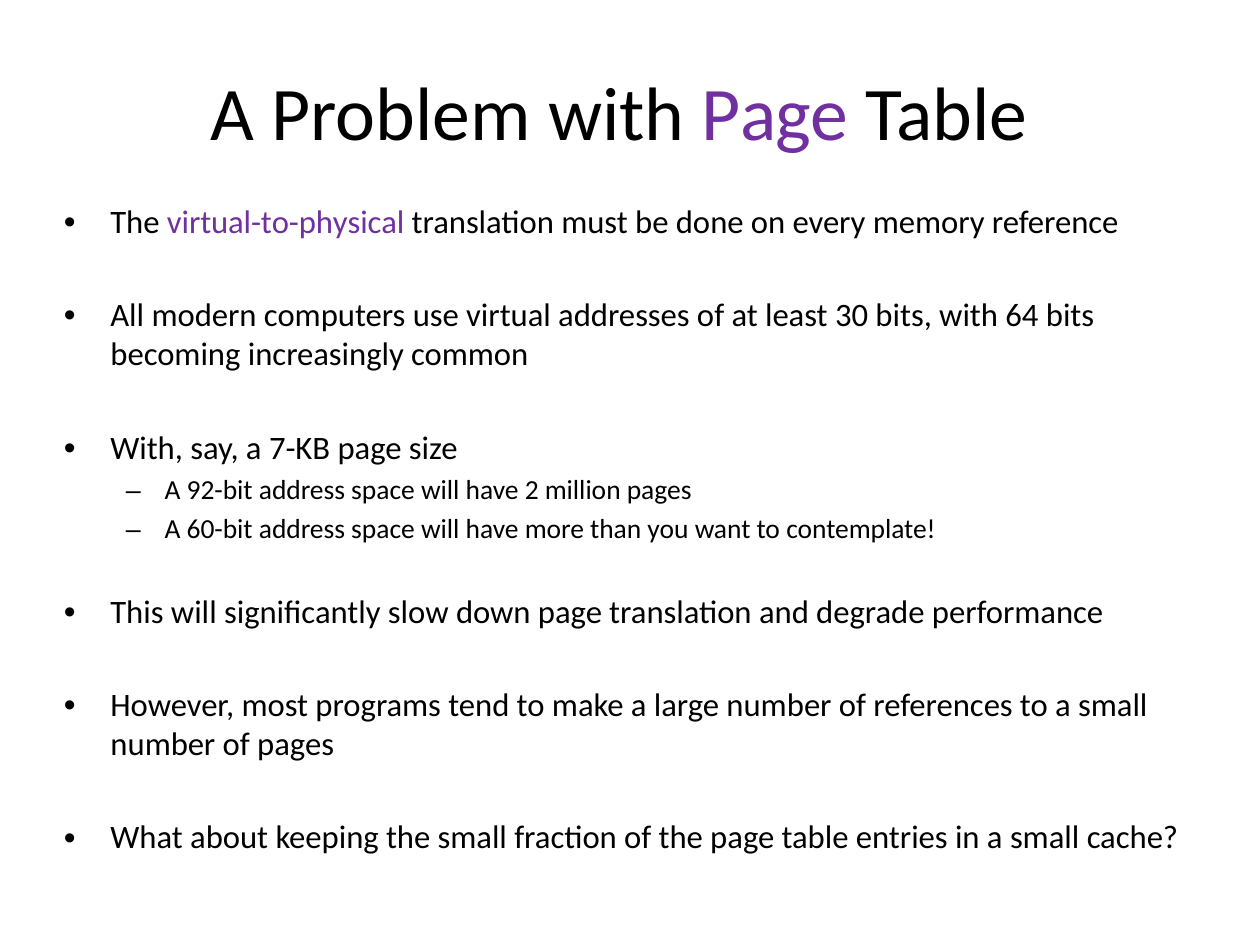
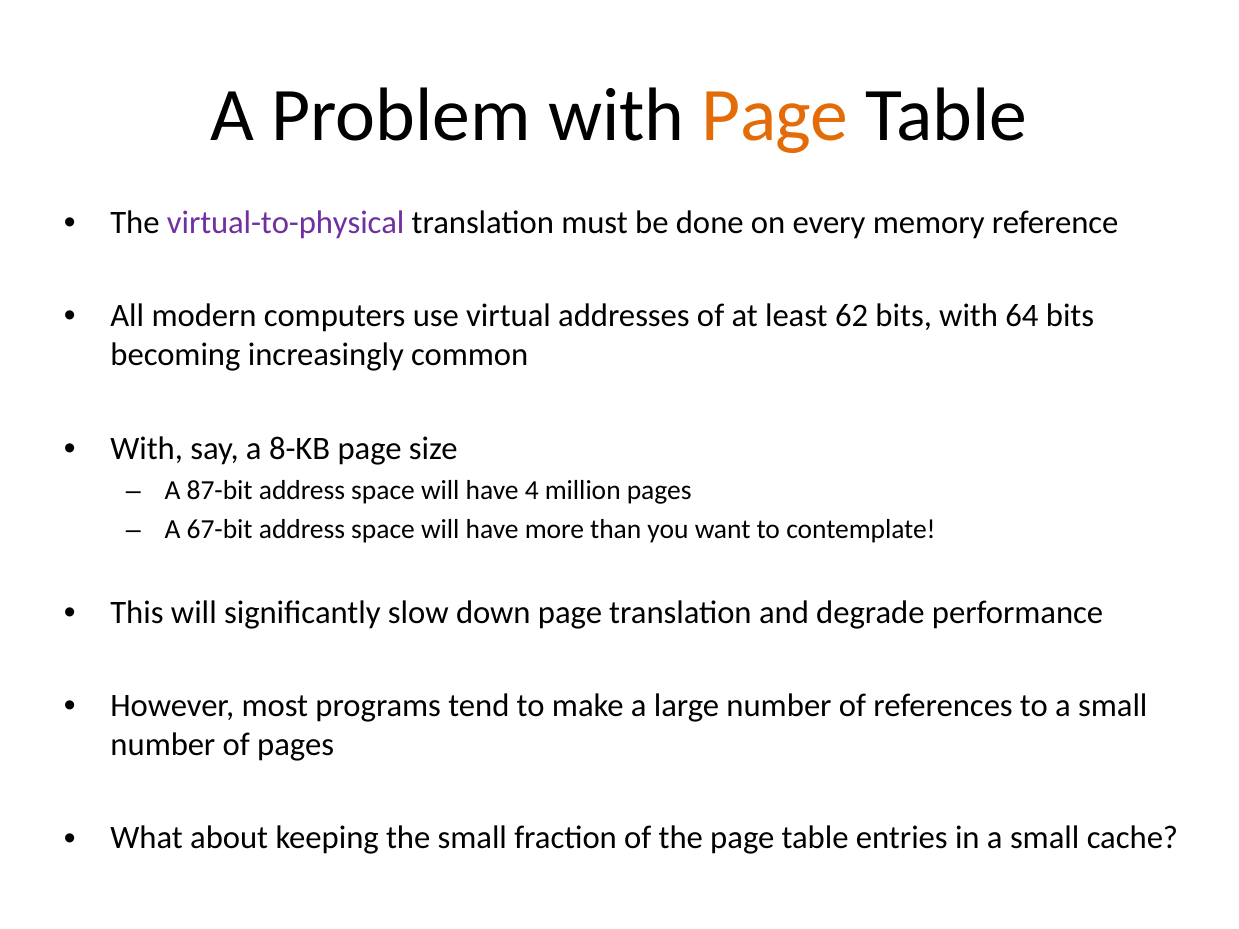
Page colour: purple -> orange (775, 115)
30: 30 -> 62 (852, 316)
7-KB: 7-KB -> 8-KB (300, 448)
92-bit: 92-bit -> 87-bit (220, 491)
2: 2 -> 4 (532, 491)
60-bit: 60-bit -> 67-bit (220, 530)
